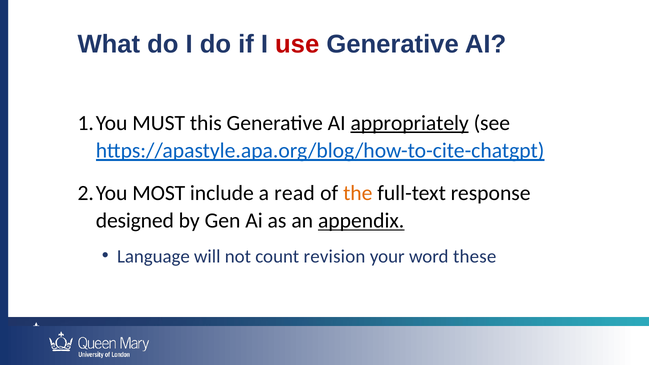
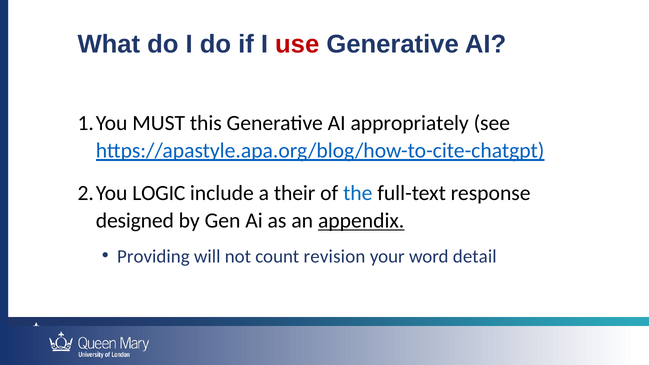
appropriately underline: present -> none (410, 123)
MOST: MOST -> LOGIC (159, 193)
read: read -> their (295, 193)
the colour: orange -> blue (358, 193)
Language: Language -> Providing (153, 256)
these: these -> detail (475, 256)
